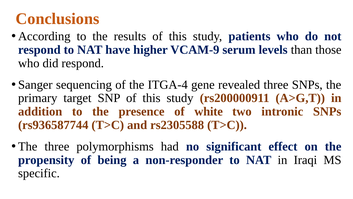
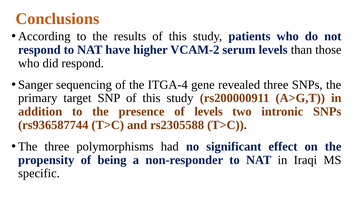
VCAM-9: VCAM-9 -> VCAM-2 (195, 50)
of white: white -> levels (209, 111)
